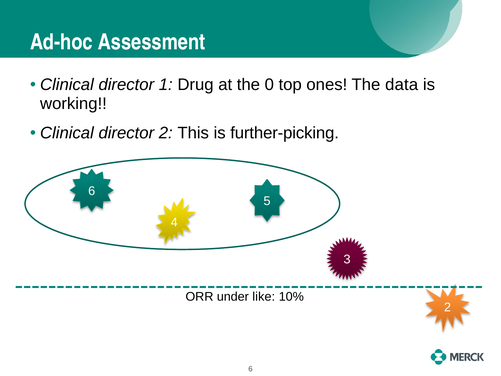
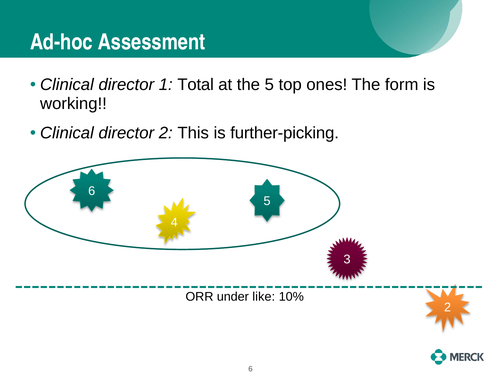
Drug: Drug -> Total (196, 85)
the 0: 0 -> 5 (269, 85)
data: data -> form (402, 85)
